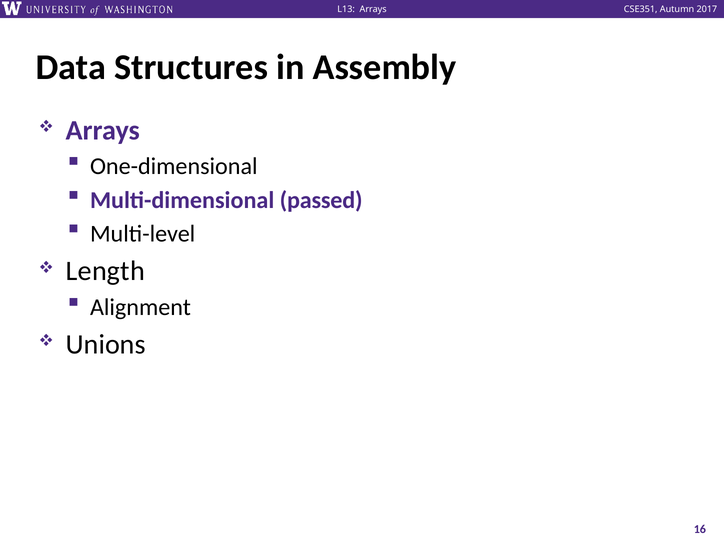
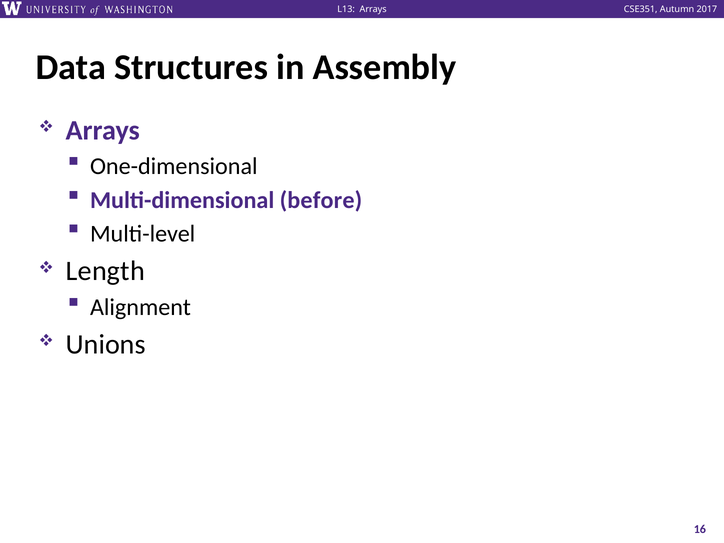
passed: passed -> before (321, 200)
